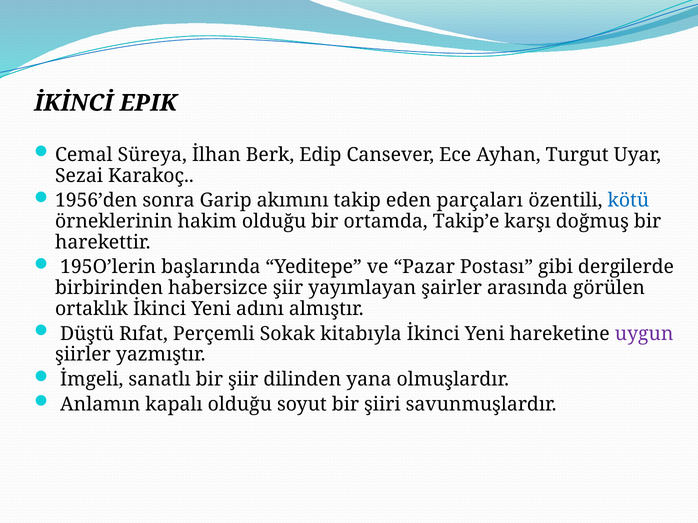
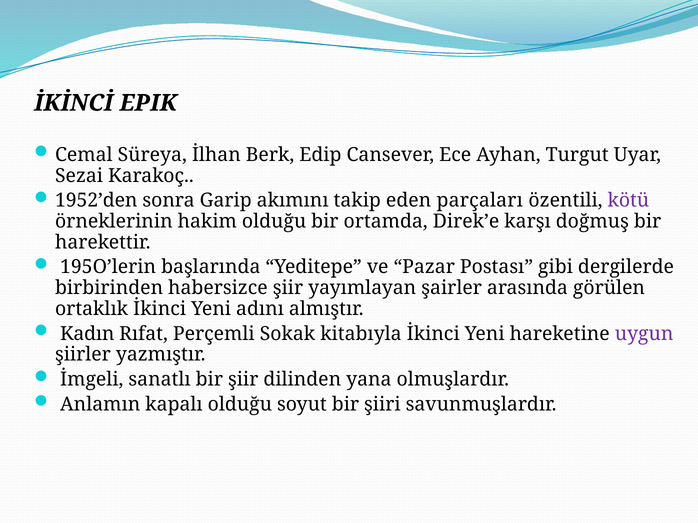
1956’den: 1956’den -> 1952’den (96, 201)
kötü colour: blue -> purple (628, 201)
Takip’e: Takip’e -> Direk’e (466, 222)
Düştü: Düştü -> Kadın (87, 334)
